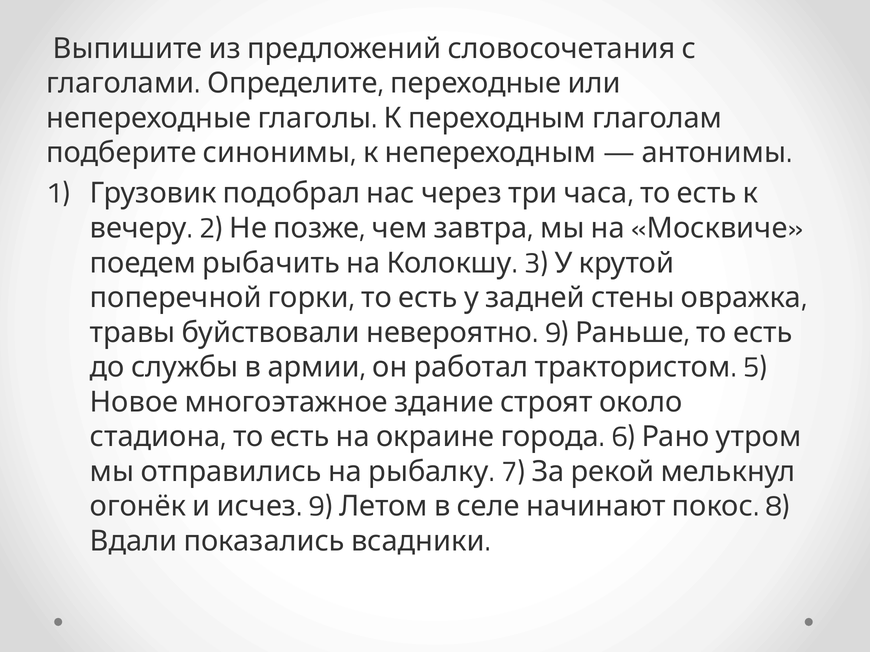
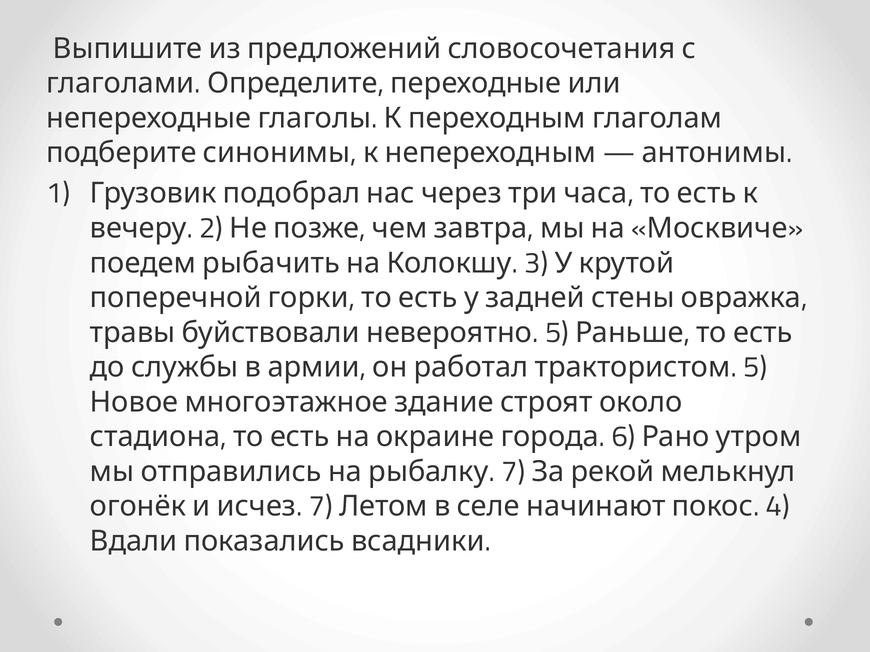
9: 9 -> 5 (557, 333)
9: 9 -> 7 (321, 507)
8: 8 -> 4 (778, 507)
